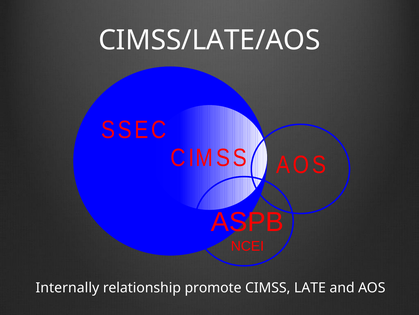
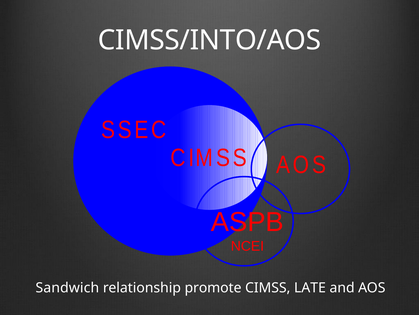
CIMSS/LATE/AOS: CIMSS/LATE/AOS -> CIMSS/INTO/AOS (210, 40)
Internally: Internally -> Sandwich (67, 287)
